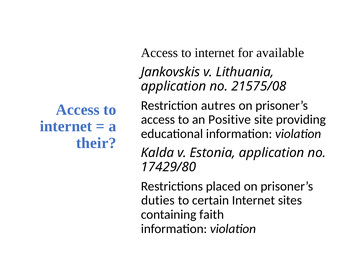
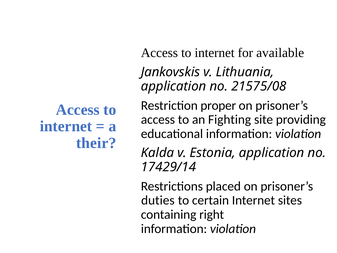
autres: autres -> proper (218, 105)
Positive: Positive -> Fighting (230, 119)
17429/80: 17429/80 -> 17429/14 (168, 167)
faith: faith -> right (212, 214)
